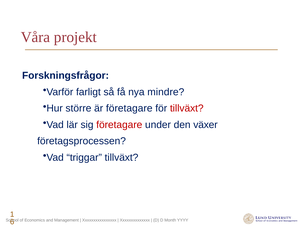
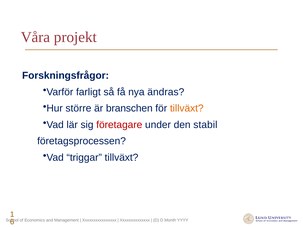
mindre: mindre -> ändras (166, 92)
är företagare: företagare -> branschen (129, 108)
tillväxt colour: red -> orange (187, 108)
växer: växer -> stabil (205, 125)
